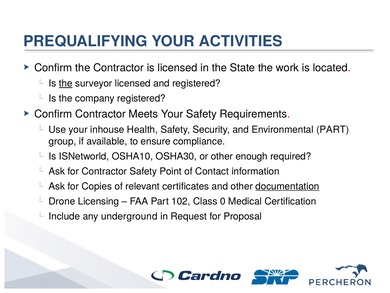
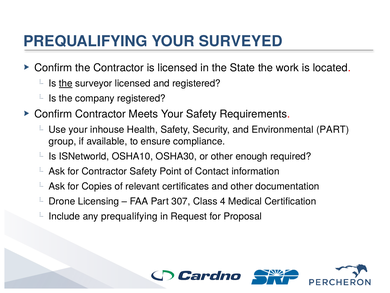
ACTIVITIES: ACTIVITIES -> SURVEYED (241, 41)
documentation underline: present -> none (287, 186)
102: 102 -> 307 (181, 201)
0: 0 -> 4 (223, 201)
any underground: underground -> prequalifying (129, 216)
